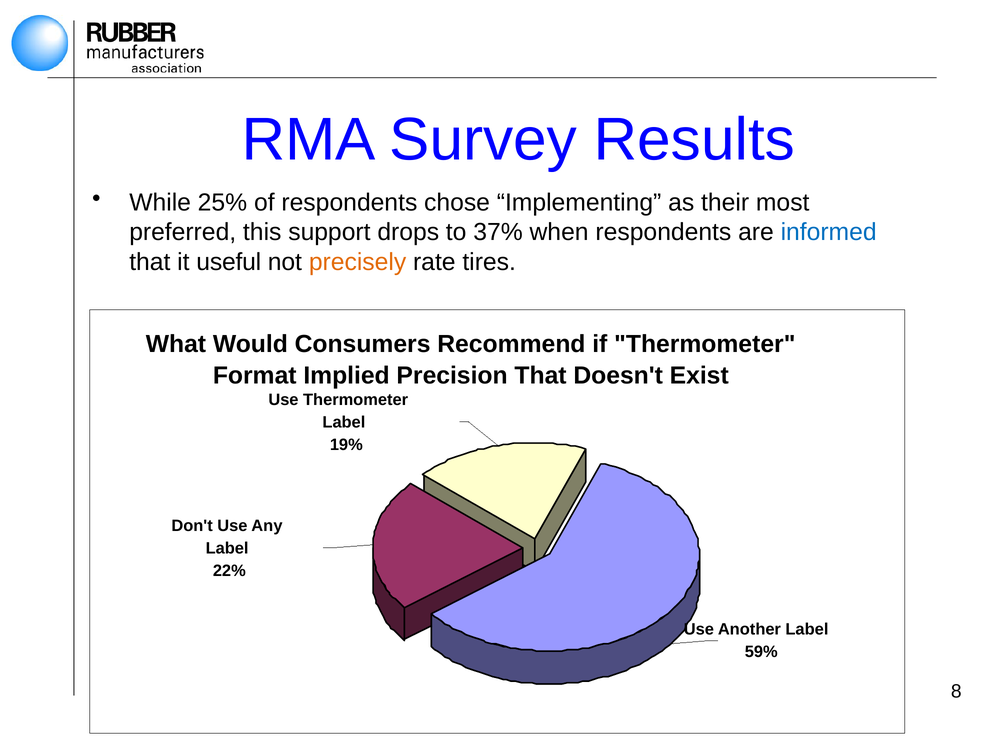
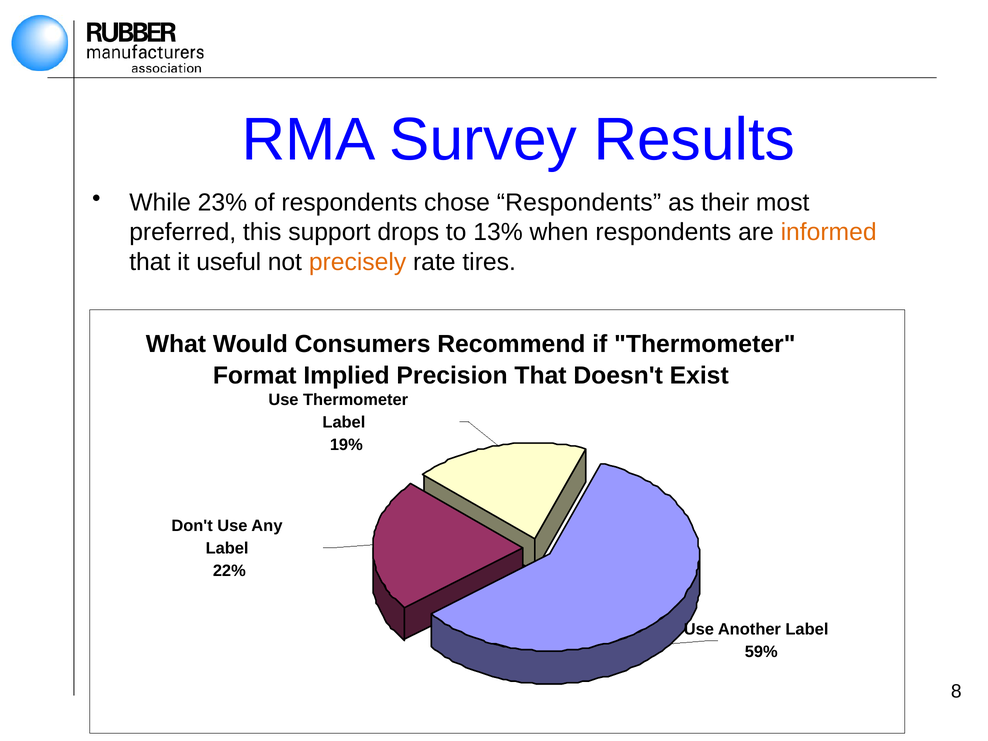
25%: 25% -> 23% (222, 203)
chose Implementing: Implementing -> Respondents (579, 203)
37%: 37% -> 13% (498, 232)
informed colour: blue -> orange (829, 232)
